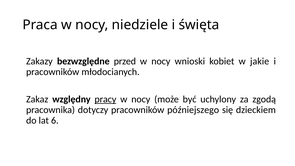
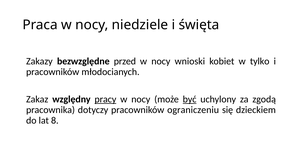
jakie: jakie -> tylko (260, 61)
być underline: none -> present (190, 99)
późniejszego: późniejszego -> ograniczeniu (193, 110)
6: 6 -> 8 (55, 120)
